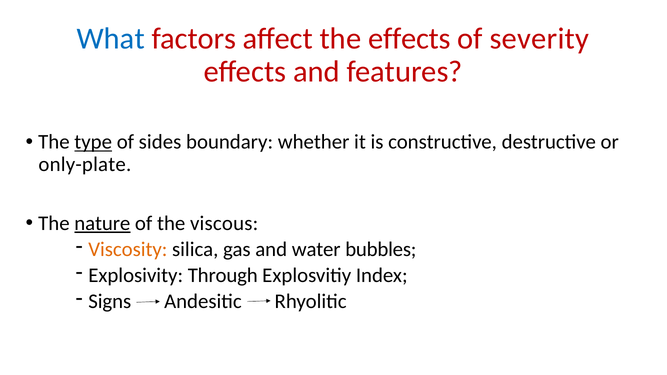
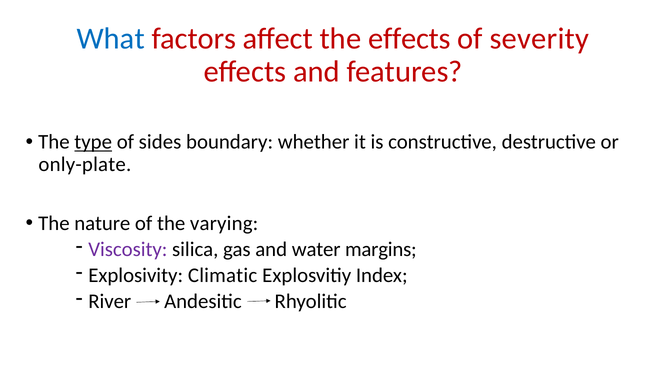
nature underline: present -> none (102, 223)
viscous: viscous -> varying (224, 223)
Viscosity colour: orange -> purple (128, 249)
bubbles: bubbles -> margins (381, 249)
Through: Through -> Climatic (223, 275)
Signs: Signs -> River (110, 301)
